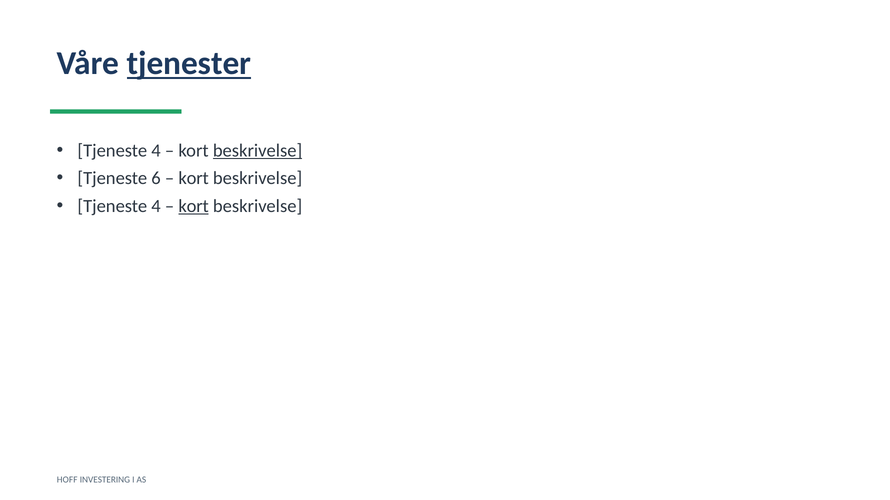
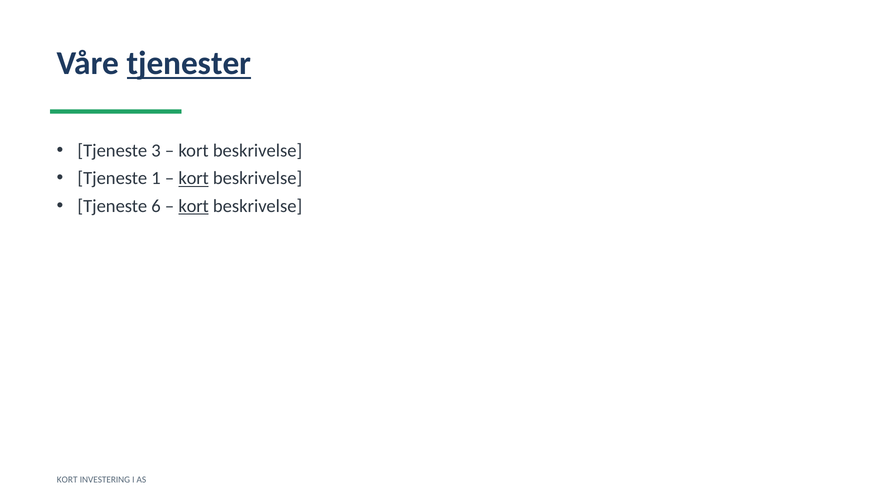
4: 4 -> 3 (156, 151)
beskrivelse underline: present -> none (258, 151)
6: 6 -> 1 (156, 179)
kort underline: none -> present (194, 179)
4: 4 -> 6 (156, 206)
HOFF: HOFF -> KORT (67, 480)
